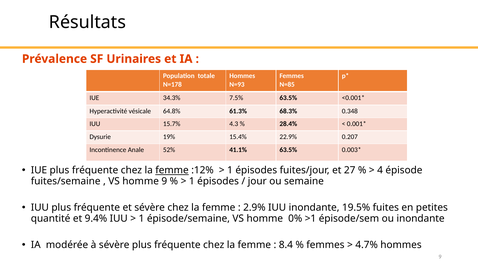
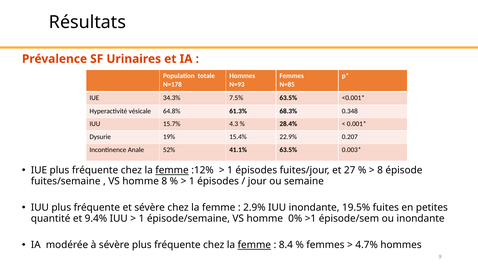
4: 4 -> 8 (380, 170)
homme 9: 9 -> 8 (164, 181)
femme underline: none -> present (254, 245)
